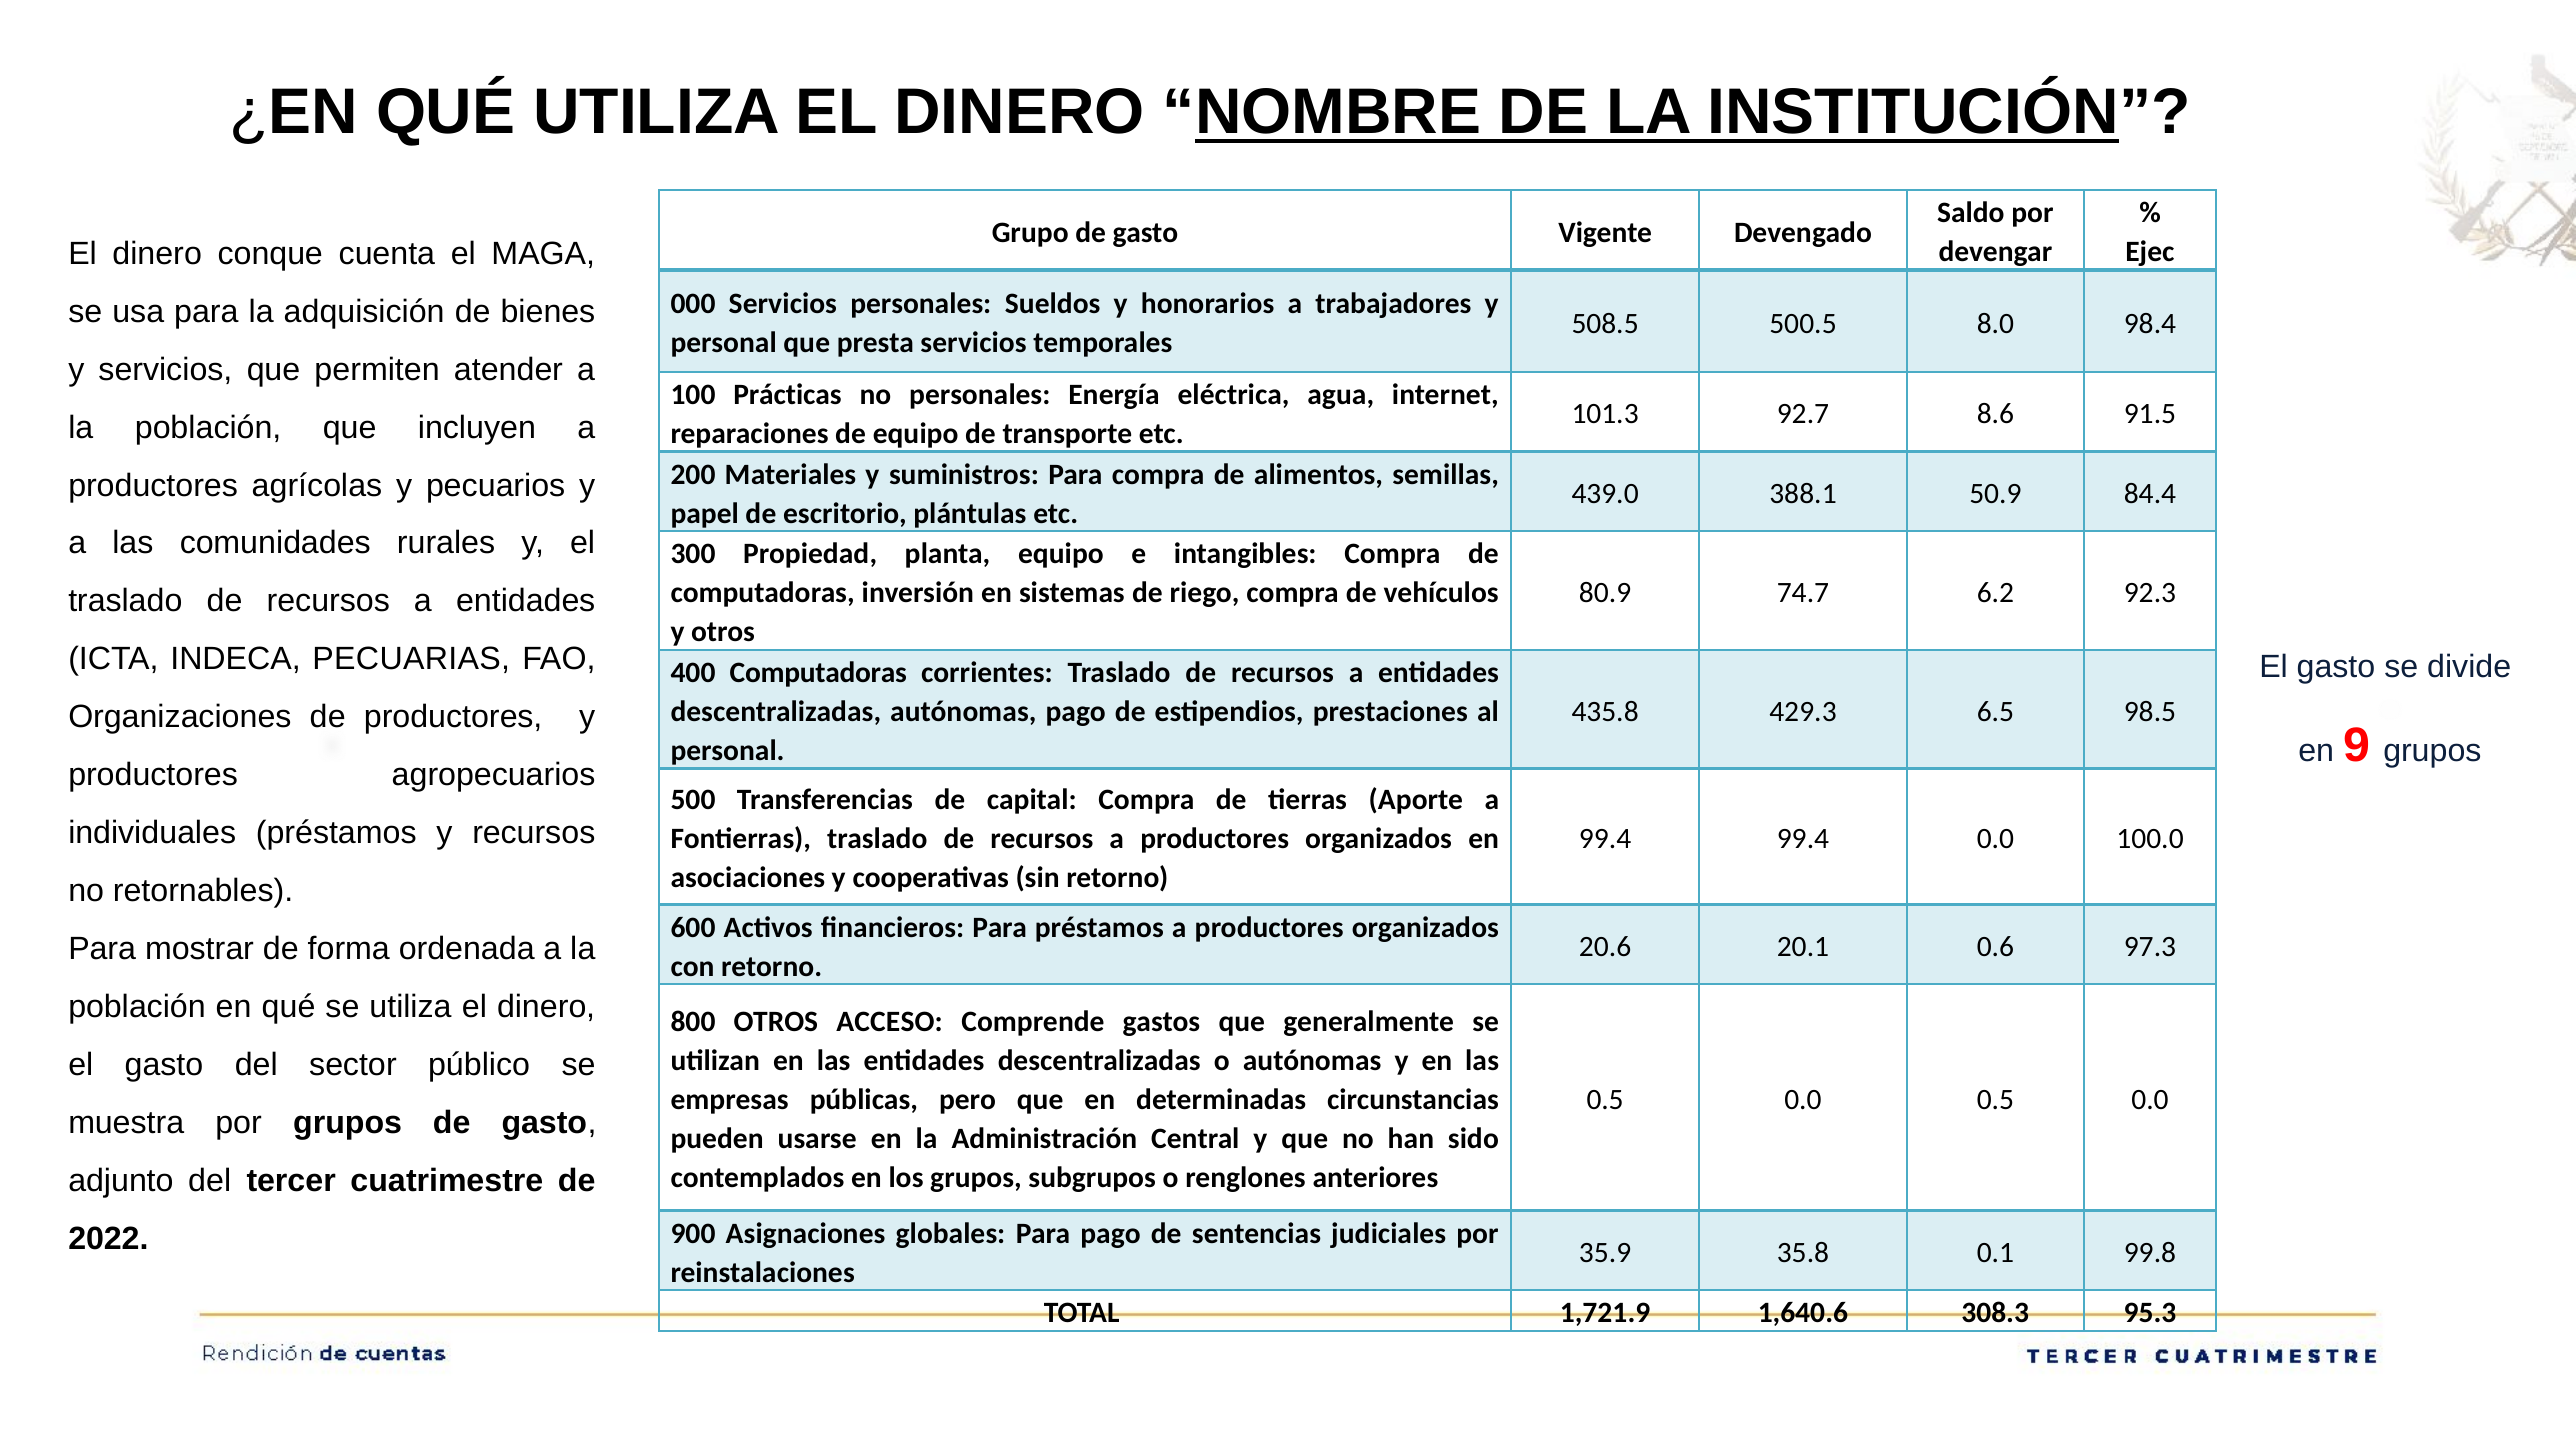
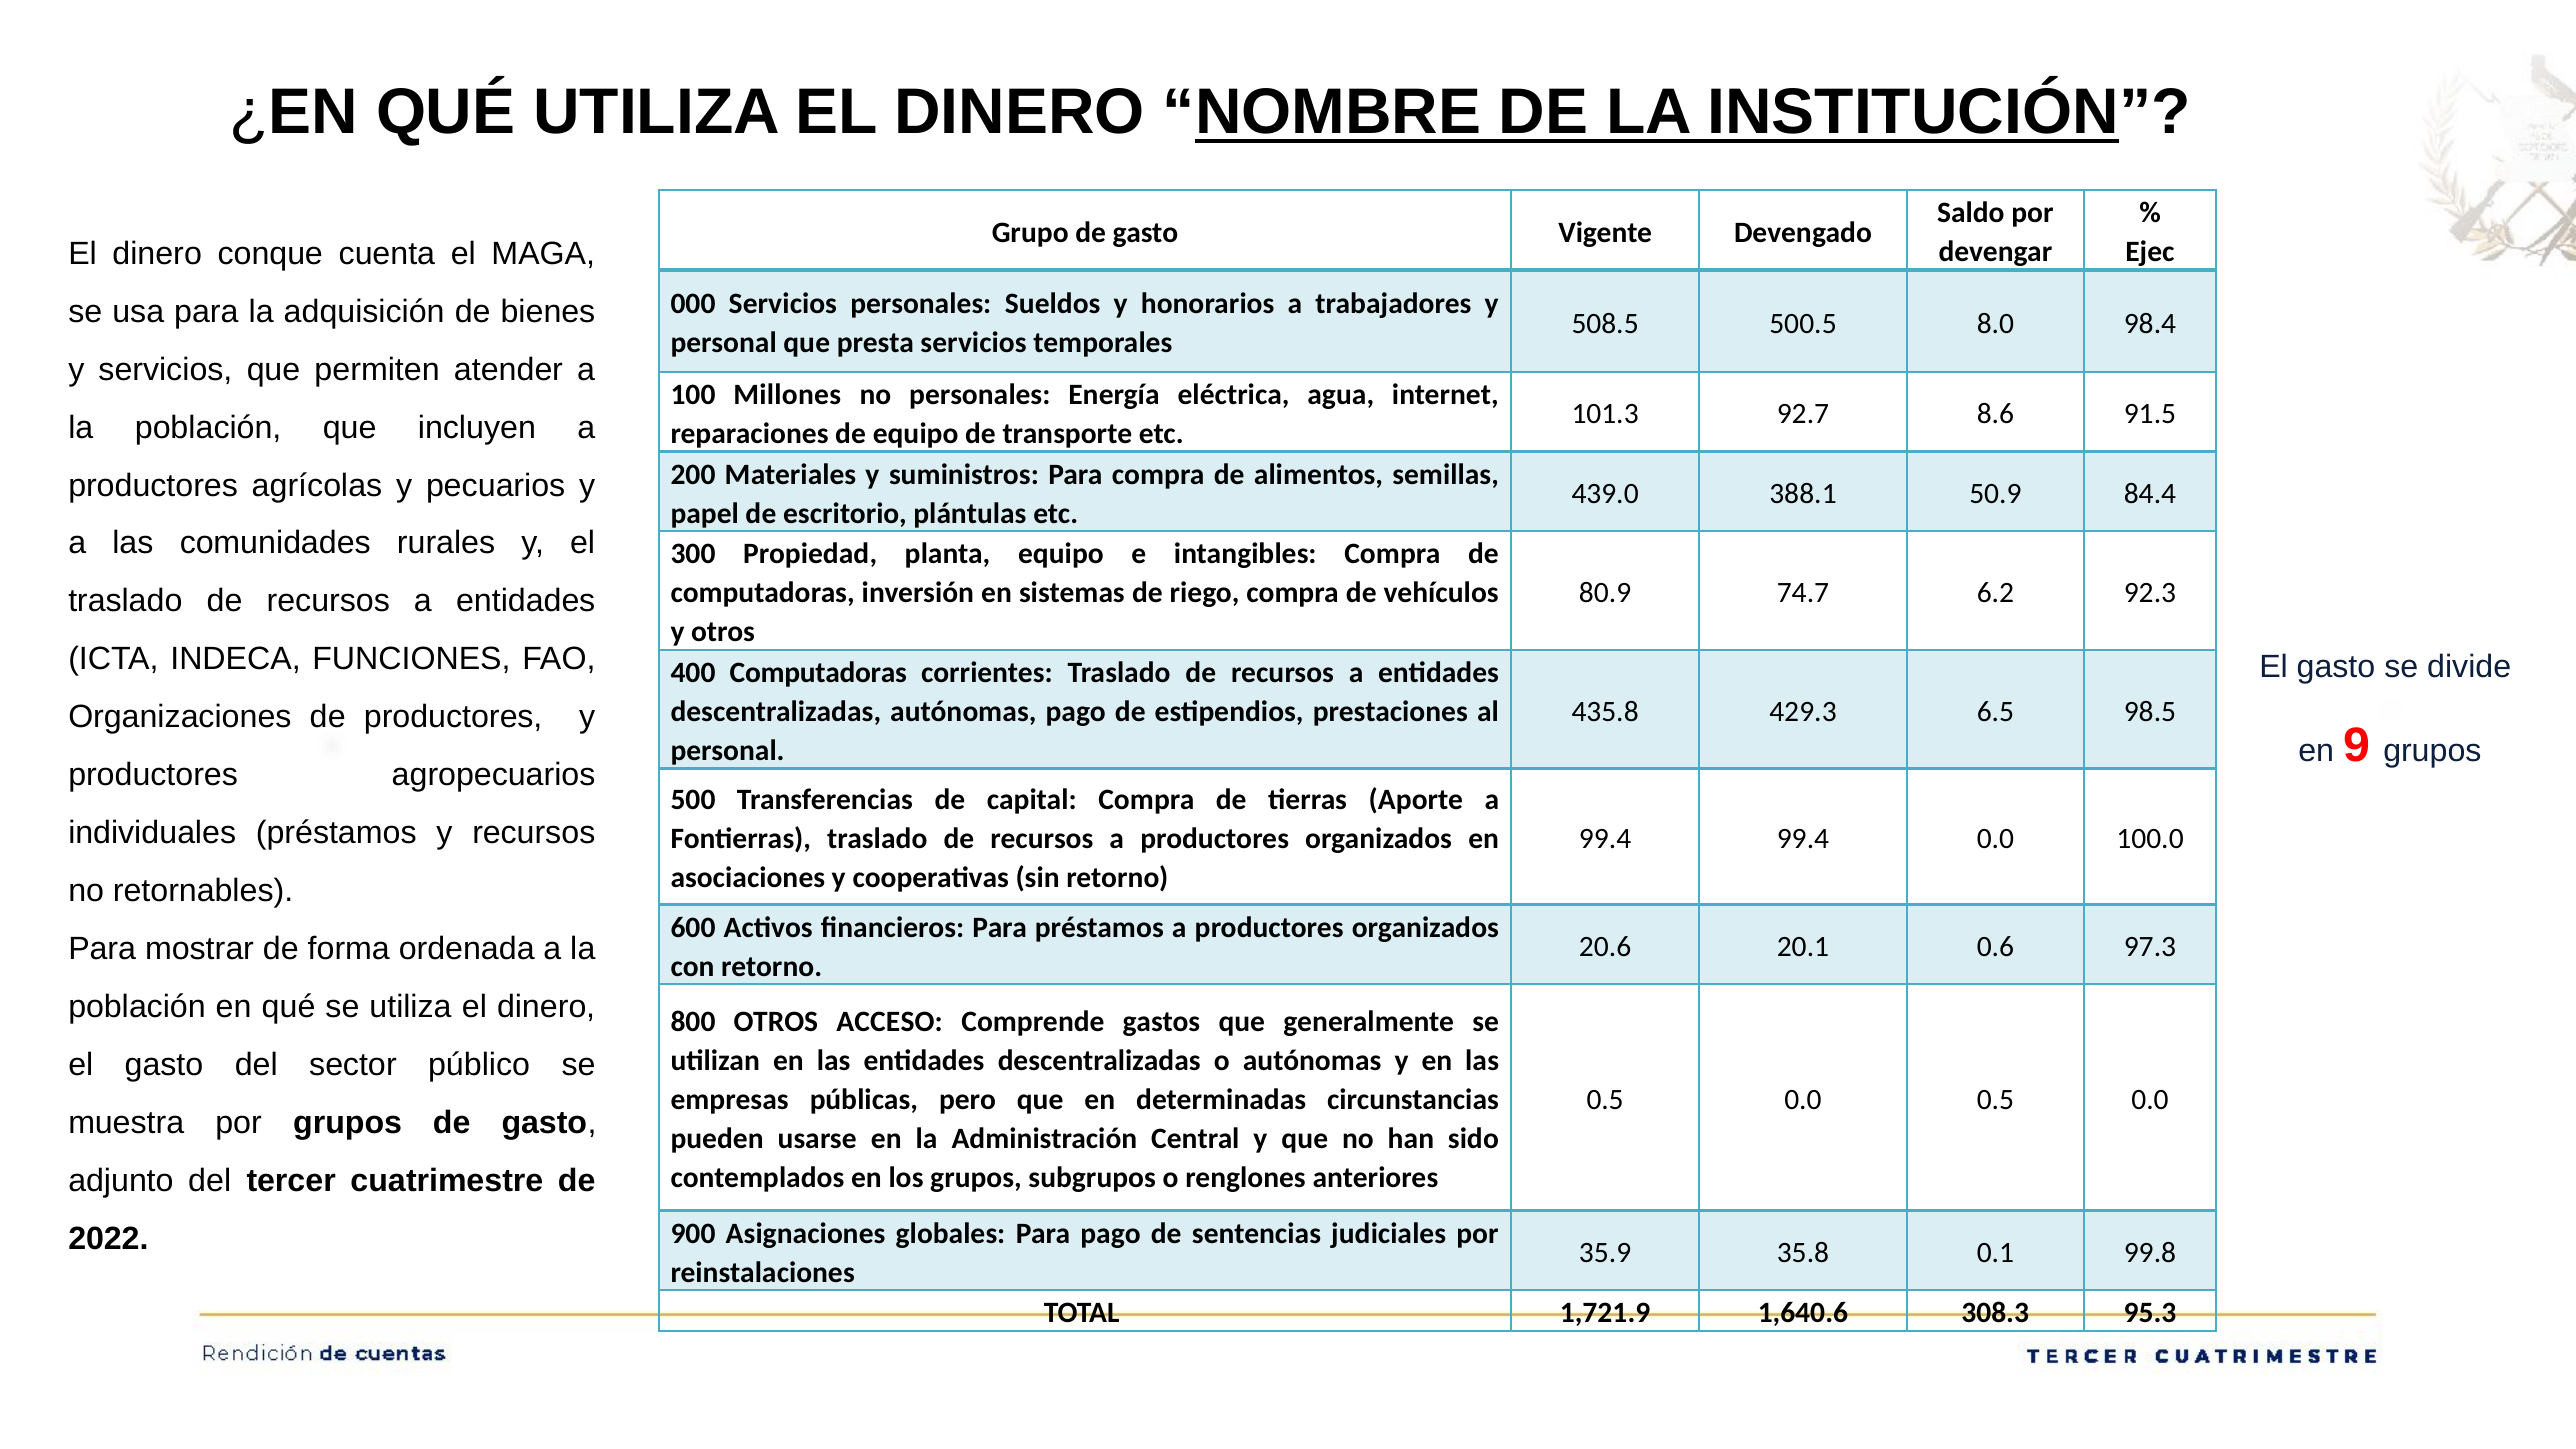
Prácticas: Prácticas -> Millones (787, 395)
PECUARIAS: PECUARIAS -> FUNCIONES (411, 659)
